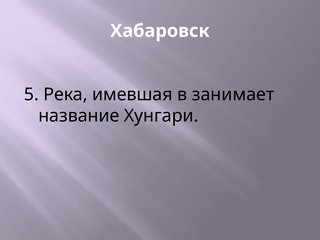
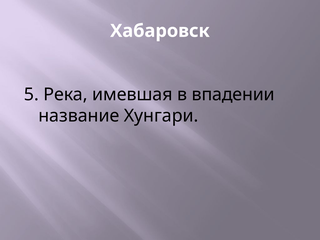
занимает: занимает -> впадении (233, 94)
